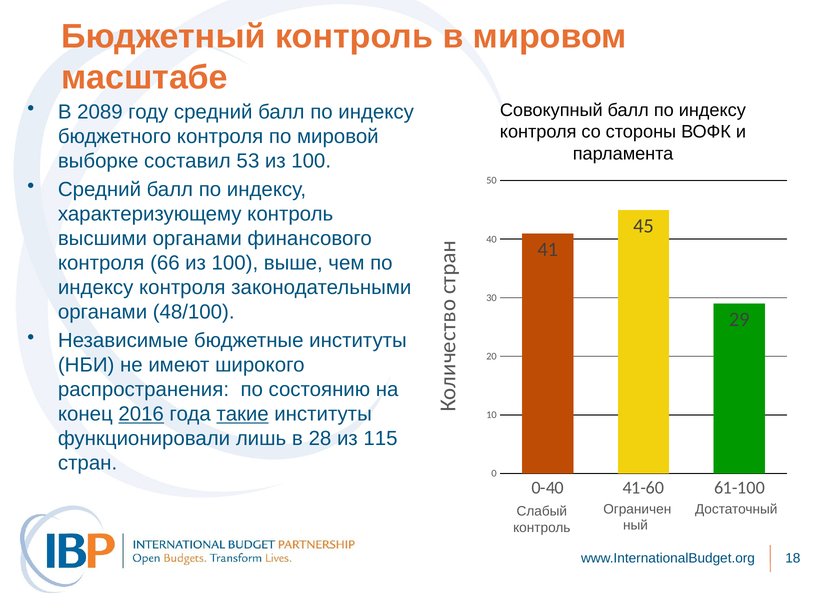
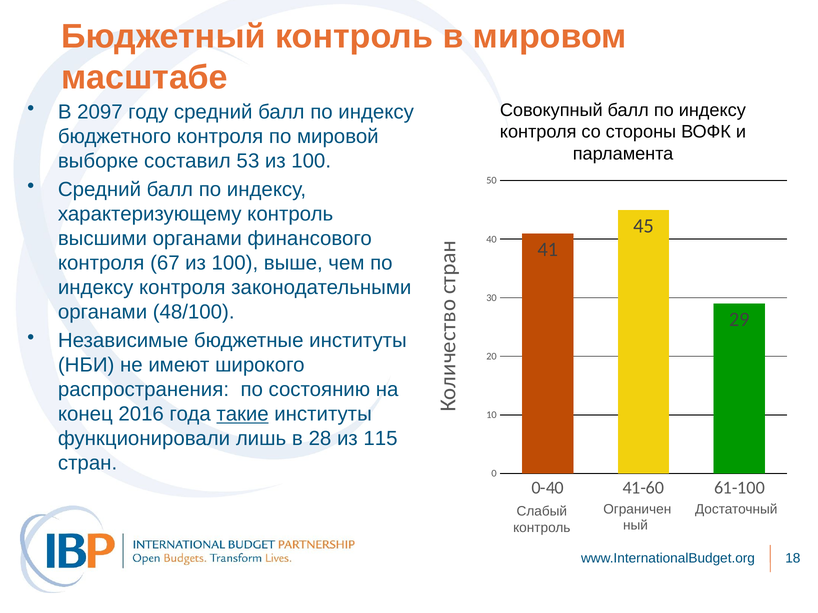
2089: 2089 -> 2097 (100, 112)
66: 66 -> 67 (165, 263)
2016 underline: present -> none (141, 415)
